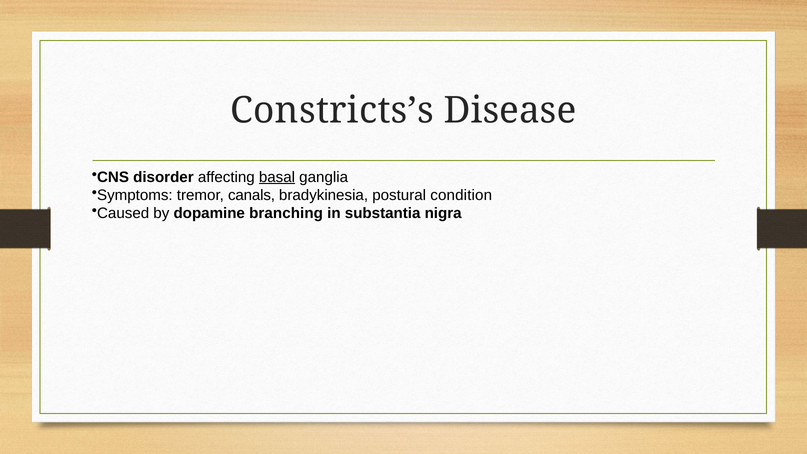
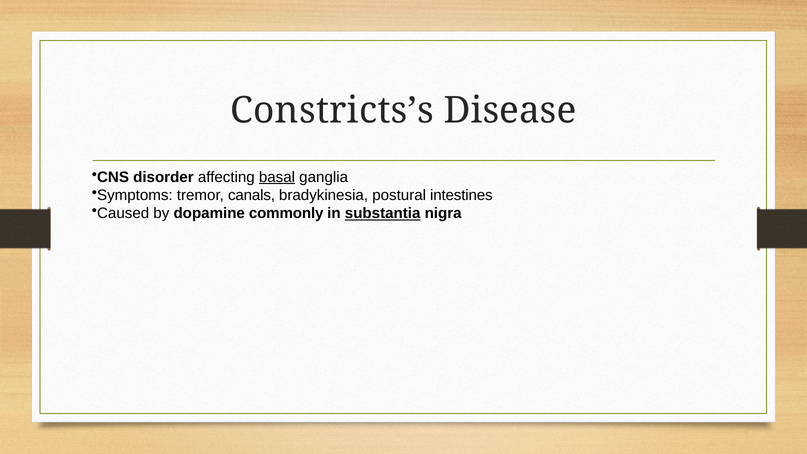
condition: condition -> intestines (461, 195)
branching: branching -> commonly (286, 213)
substantia underline: none -> present (383, 213)
